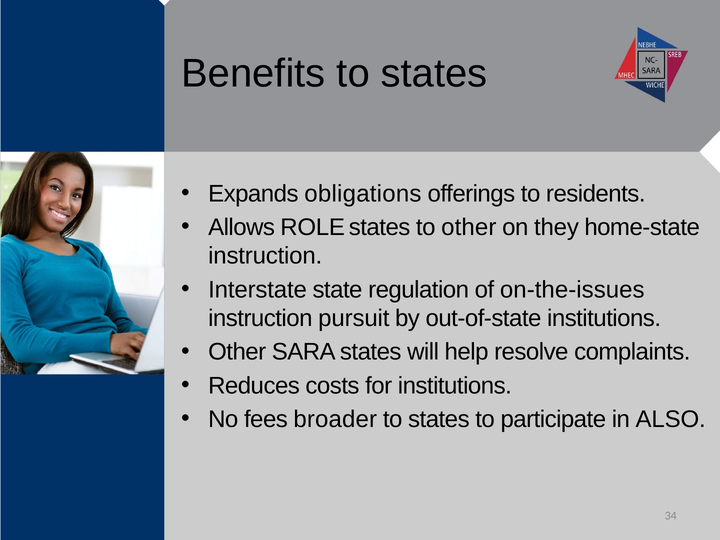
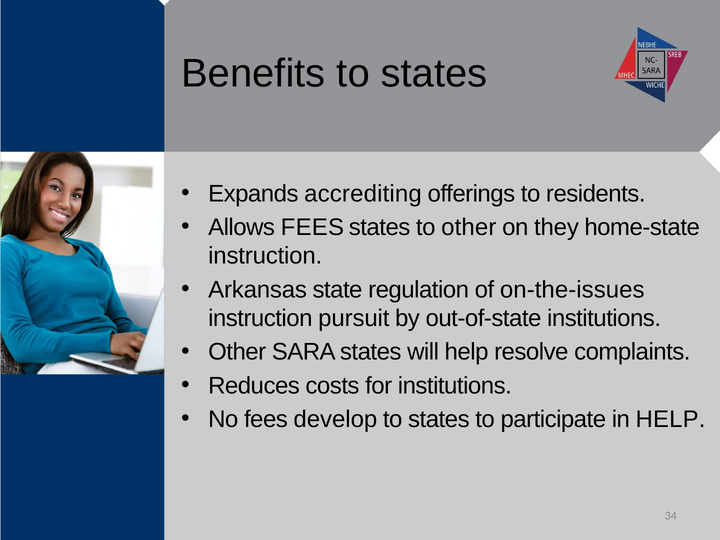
obligations: obligations -> accrediting (363, 194)
Allows ROLE: ROLE -> FEES (312, 227)
Interstate: Interstate -> Arkansas (258, 290)
broader: broader -> develop (335, 419)
in ALSO: ALSO -> HELP (671, 419)
